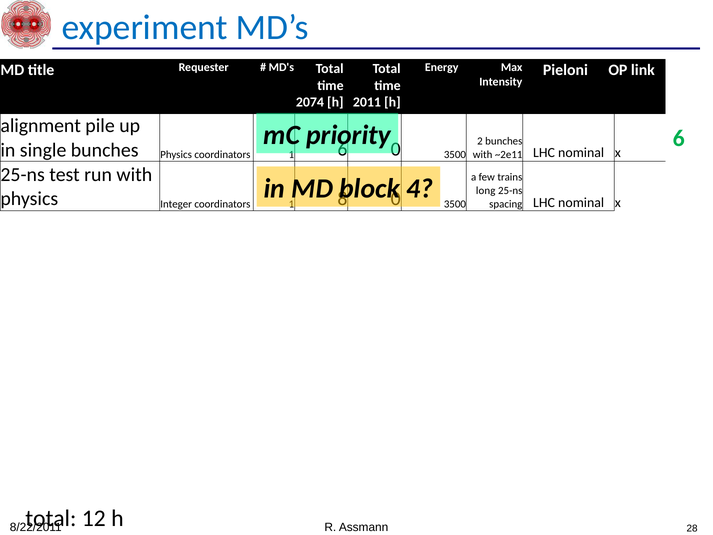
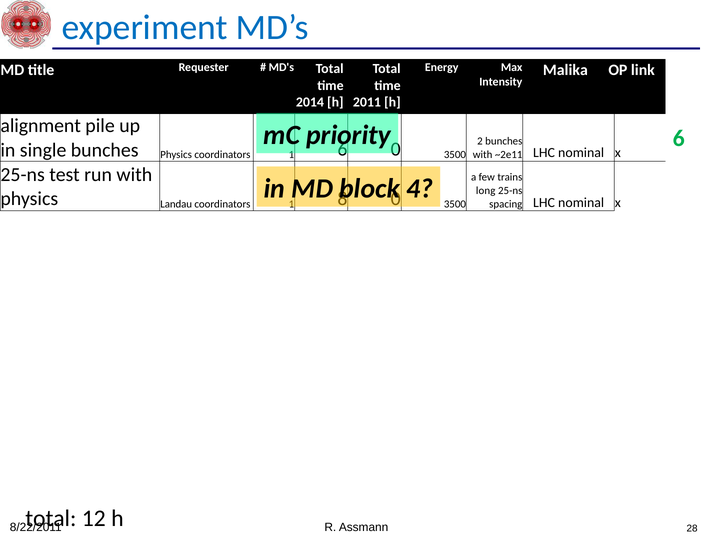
Pieloni: Pieloni -> Malika (565, 70)
2074: 2074 -> 2014 (310, 102)
Integer: Integer -> Landau (176, 204)
